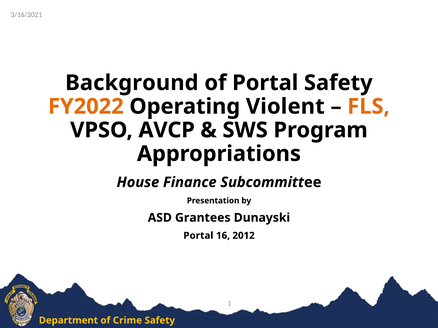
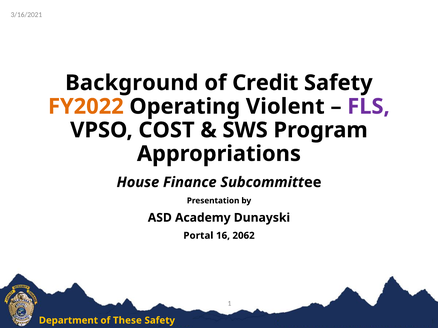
of Portal: Portal -> Credit (265, 83)
FLS colour: orange -> purple (368, 107)
AVCP: AVCP -> COST (167, 130)
Grantees: Grantees -> Academy (203, 218)
2012: 2012 -> 2062 (244, 236)
Crime: Crime -> These (127, 321)
